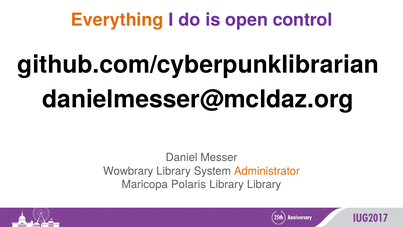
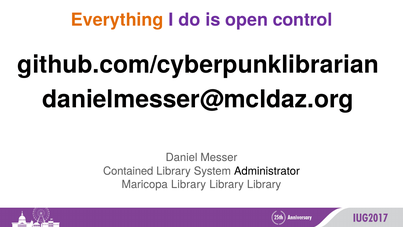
Wowbrary: Wowbrary -> Contained (128, 171)
Administrator colour: orange -> black (267, 171)
Maricopa Polaris: Polaris -> Library (188, 184)
